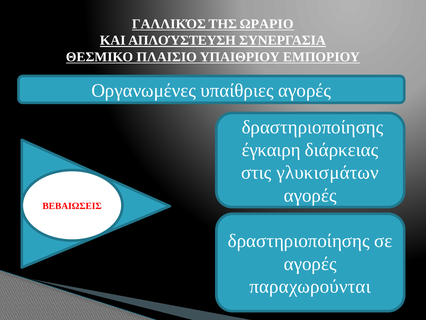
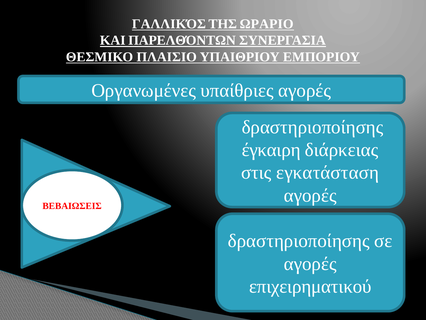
ΑΠΛΟΎΣΤΕΥΣΗ: ΑΠΛΟΎΣΤΕΥΣΗ -> ΠΑΡΕΛΘΌΝΤΩΝ (182, 40)
γλυκισμάτων: γλυκισμάτων -> εγκατάσταση (328, 172)
παραχωρούνται: παραχωρούνται -> επιχειρηματικού (310, 286)
